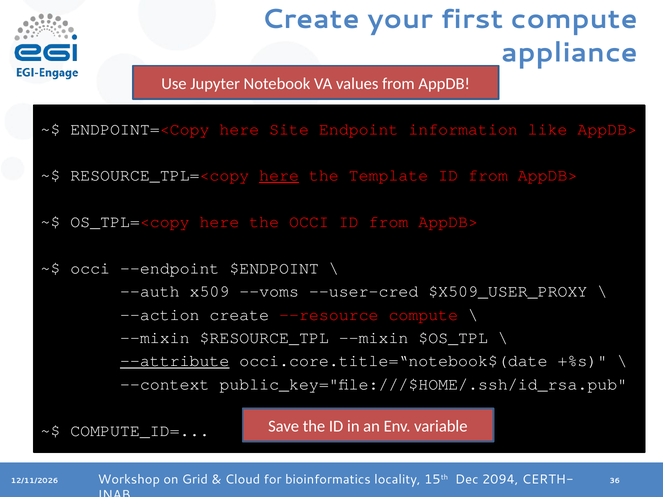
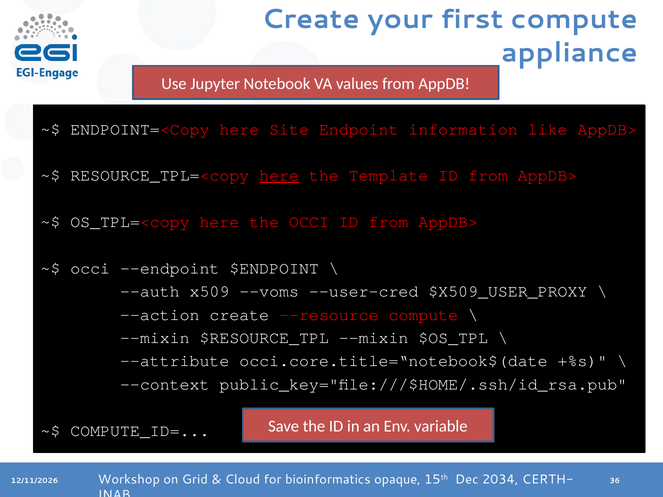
--attribute underline: present -> none (175, 361)
locality: locality -> opaque (397, 480)
2094: 2094 -> 2034 (500, 480)
